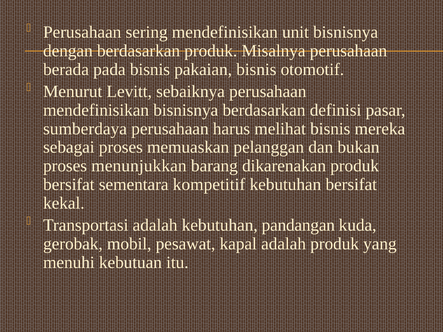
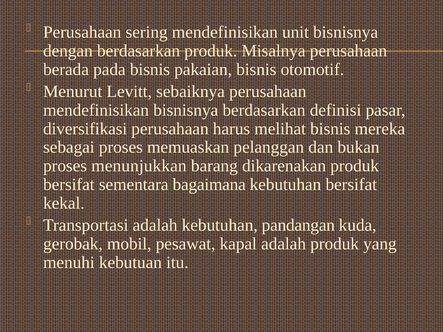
sumberdaya: sumberdaya -> diversifikasi (85, 129)
kompetitif: kompetitif -> bagaimana (209, 185)
